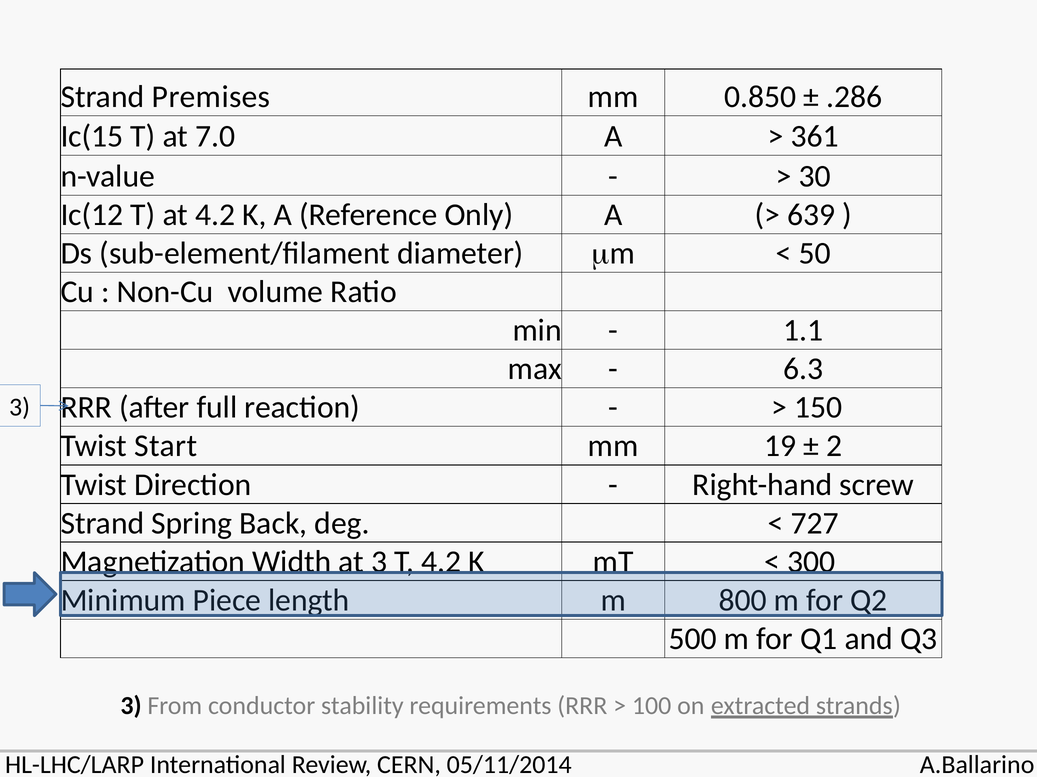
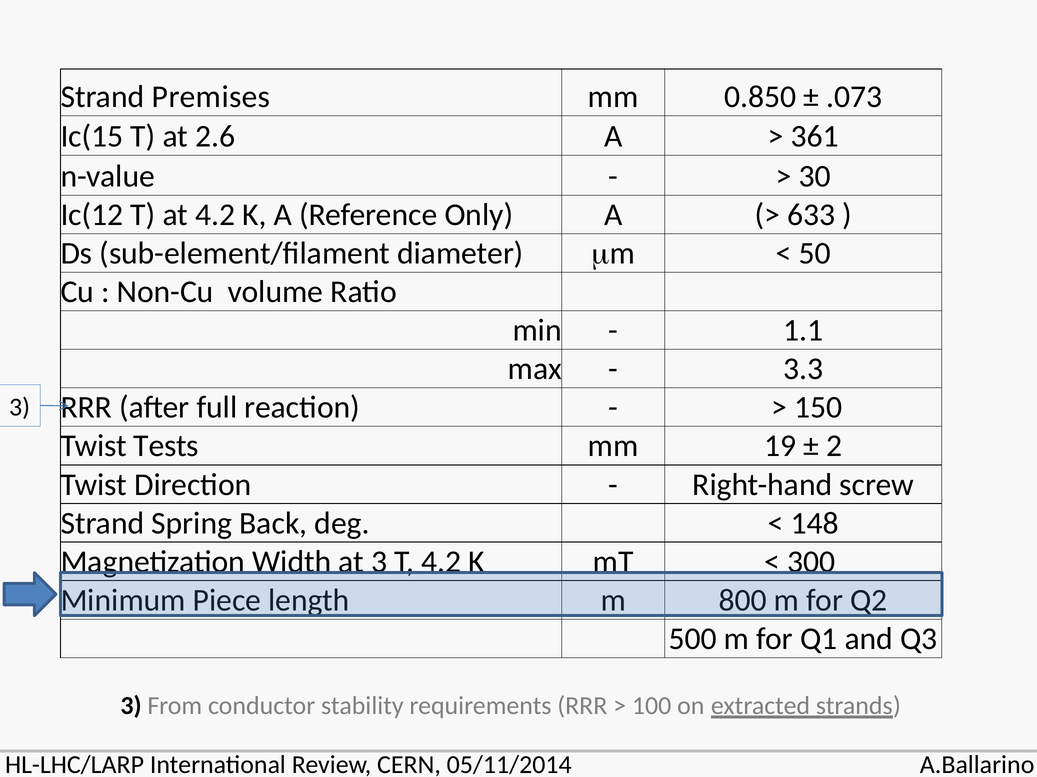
.286: .286 -> .073 (854, 97)
7.0: 7.0 -> 2.6 (215, 137)
639: 639 -> 633 (811, 215)
6.3: 6.3 -> 3.3 (803, 369)
Start: Start -> Tests (166, 446)
727: 727 -> 148 (815, 524)
